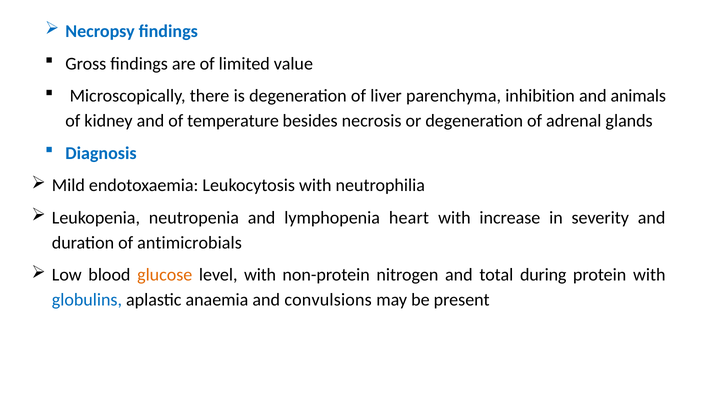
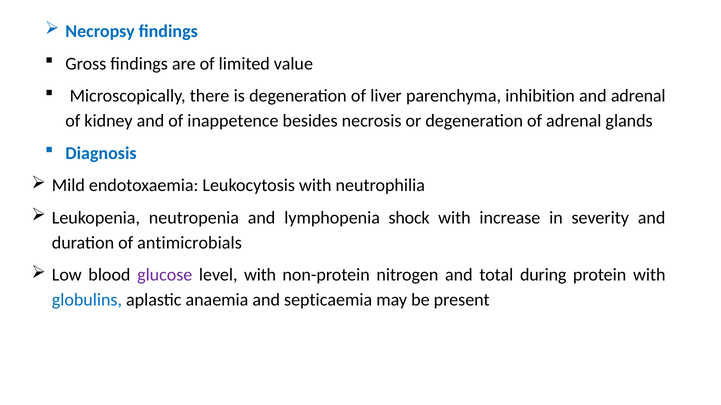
and animals: animals -> adrenal (638, 96)
temperature: temperature -> inappetence (233, 121)
heart: heart -> shock (409, 218)
glucose colour: orange -> purple (165, 275)
convulsions: convulsions -> septicaemia (328, 300)
